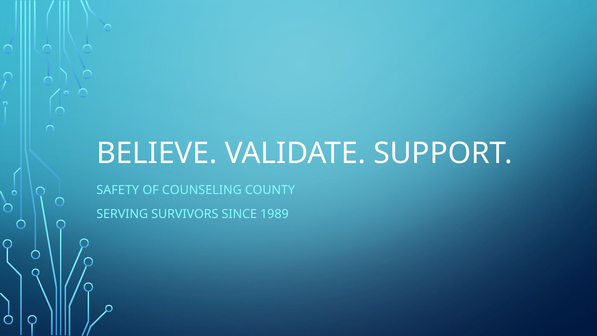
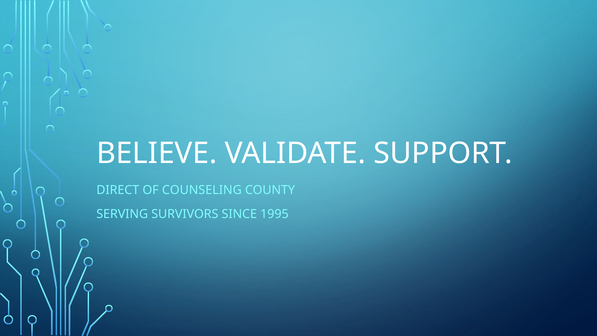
SAFETY: SAFETY -> DIRECT (118, 190)
1989: 1989 -> 1995 (274, 214)
